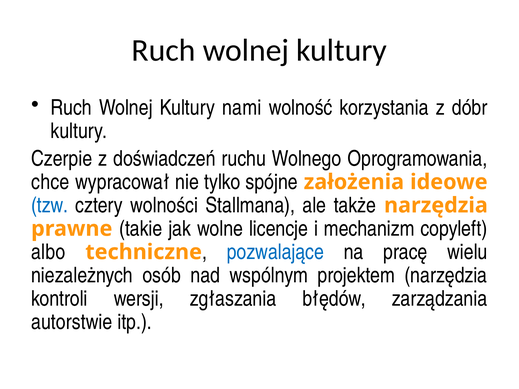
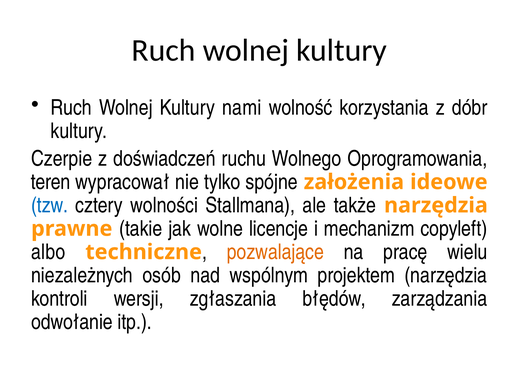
chce: chce -> teren (51, 182)
pozwalające colour: blue -> orange (275, 252)
autorstwie: autorstwie -> odwołanie (72, 322)
